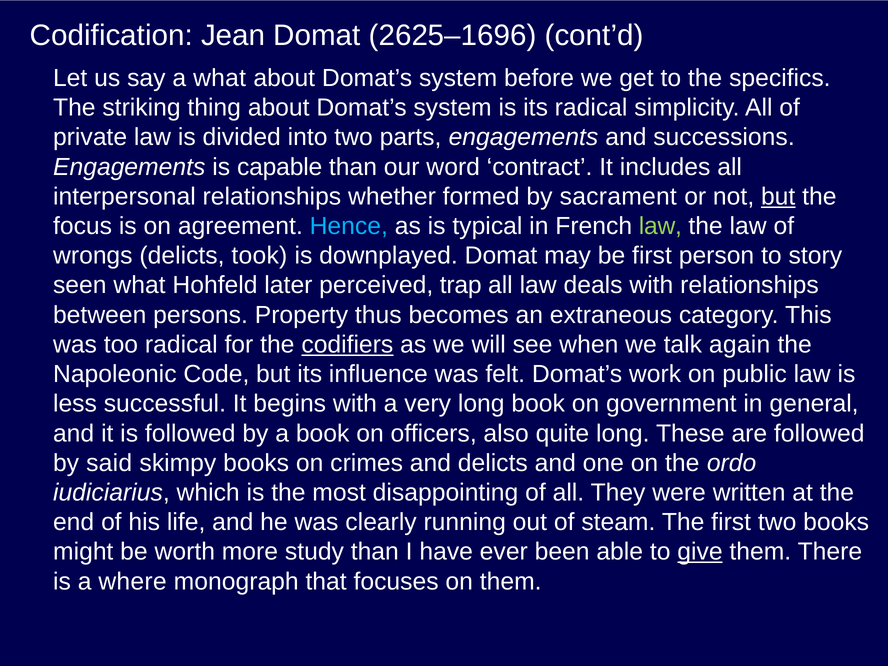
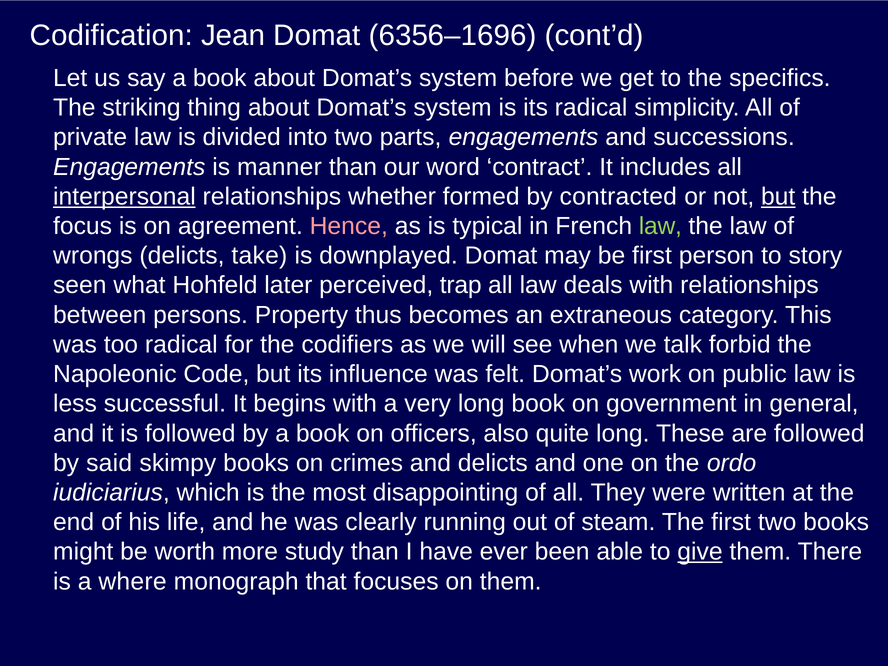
2625–1696: 2625–1696 -> 6356–1696 (453, 36)
say a what: what -> book (220, 78)
capable: capable -> manner (279, 167)
interpersonal underline: none -> present (124, 196)
sacrament: sacrament -> contracted (618, 196)
Hence colour: light blue -> pink (349, 226)
took: took -> take (259, 256)
codifiers underline: present -> none (347, 345)
again: again -> forbid (740, 345)
